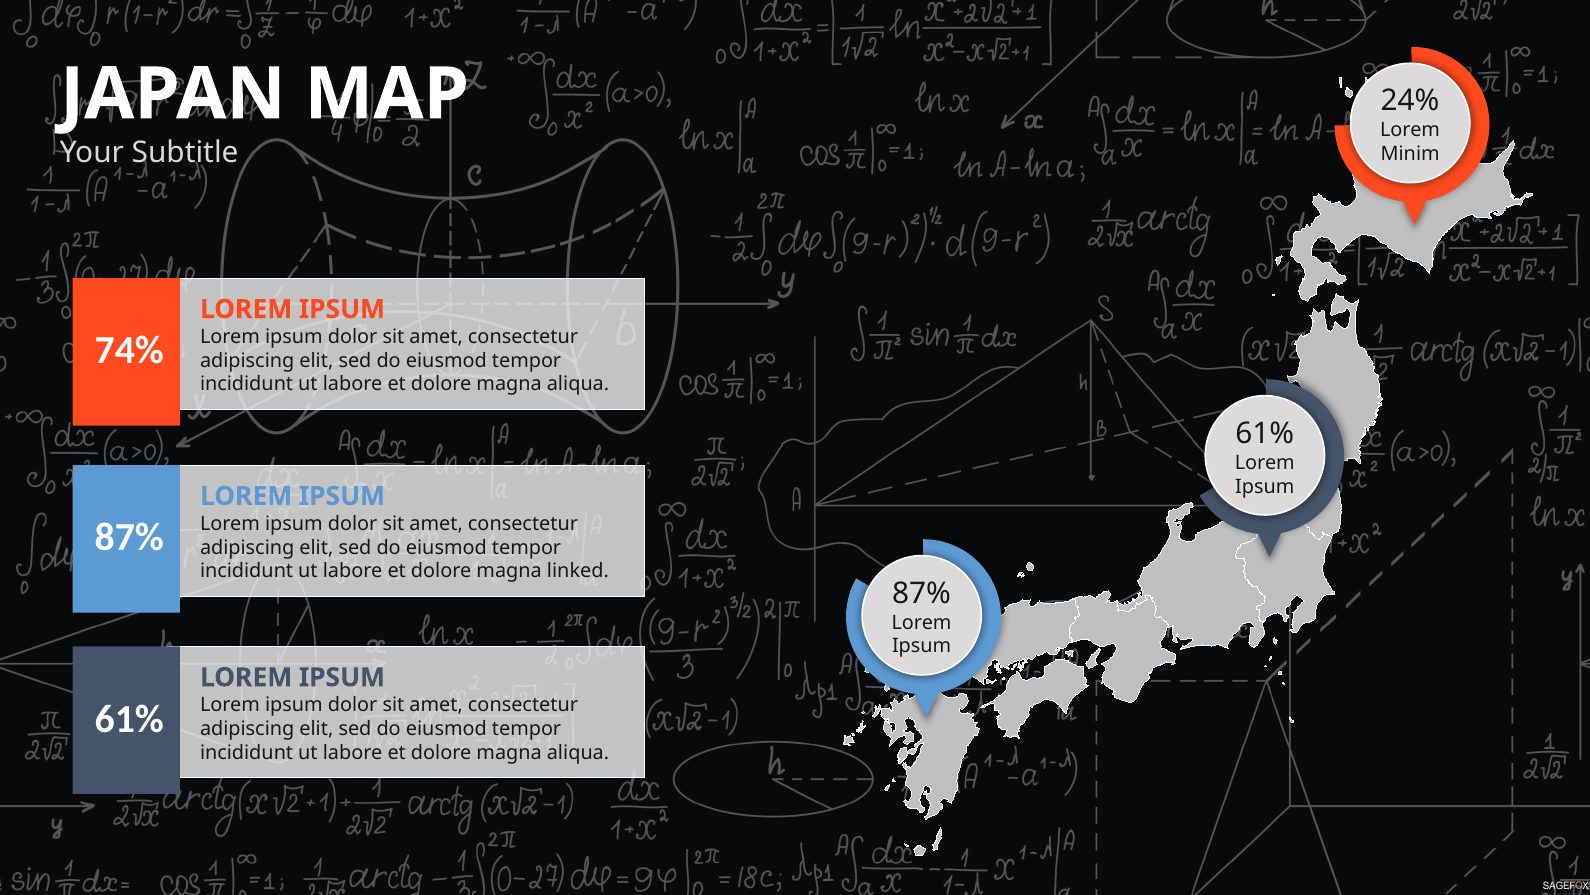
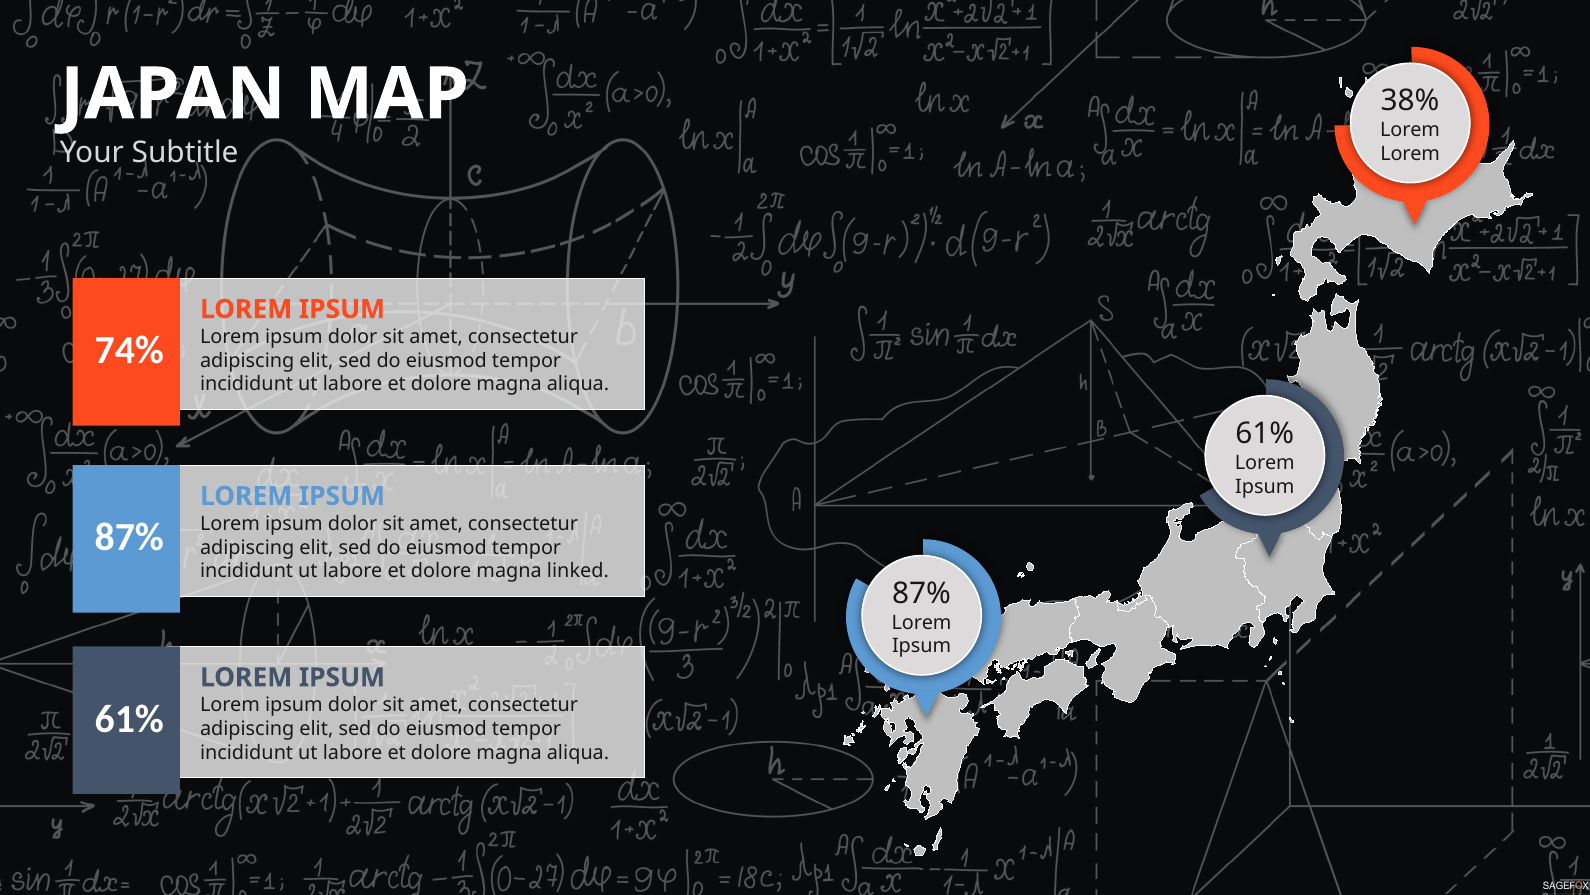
24%: 24% -> 38% (1410, 101)
Minim: Minim -> Lorem (1410, 154)
